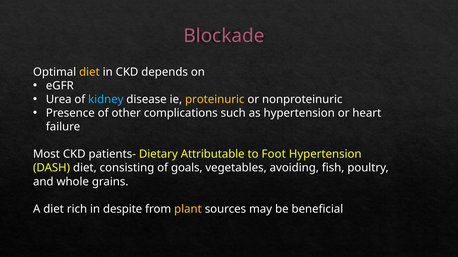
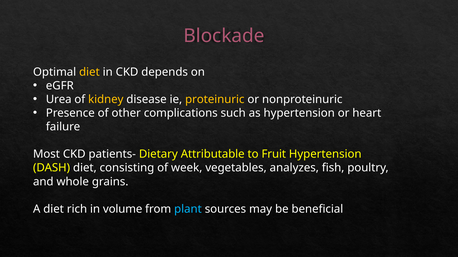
kidney colour: light blue -> yellow (106, 100)
Foot: Foot -> Fruit (274, 155)
goals: goals -> week (187, 168)
avoiding: avoiding -> analyzes (294, 168)
despite: despite -> volume (123, 209)
plant colour: yellow -> light blue (188, 209)
